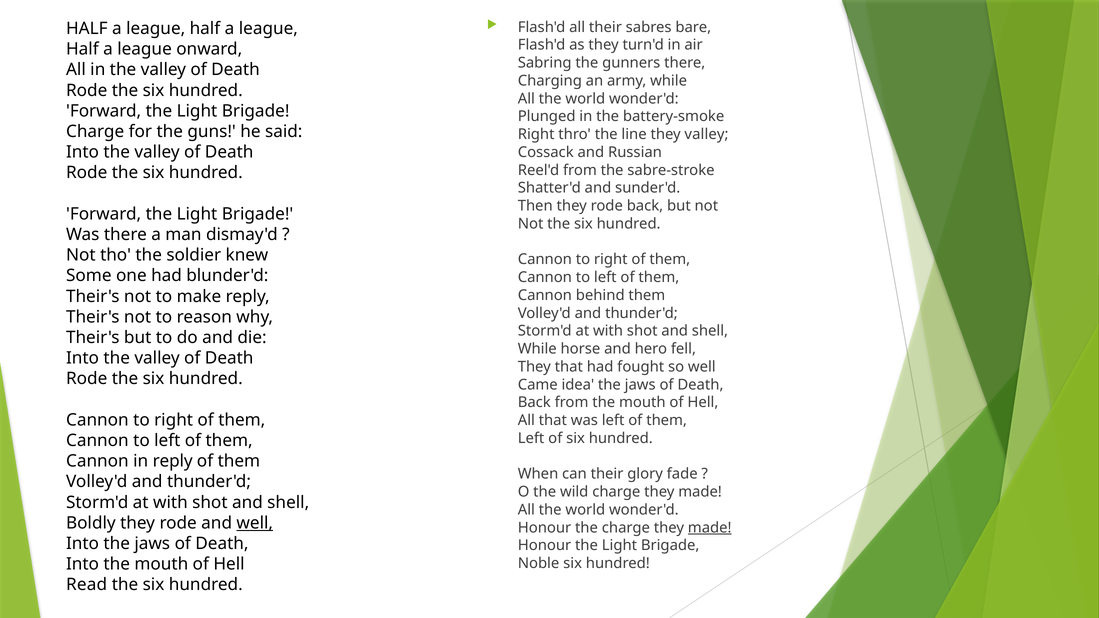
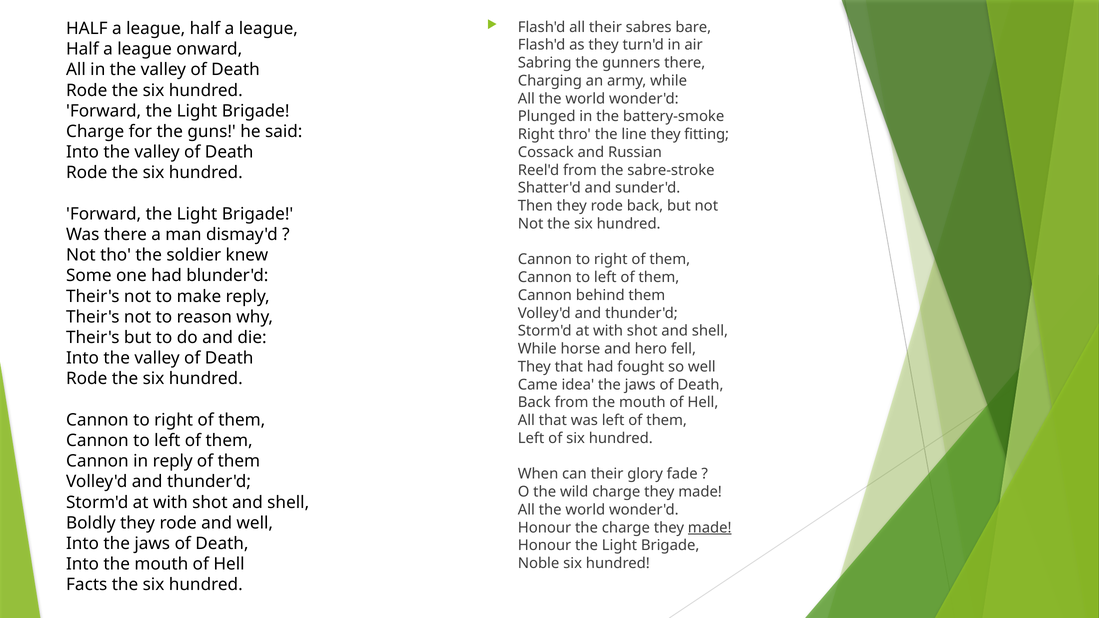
they valley: valley -> fitting (707, 134)
well underline: present -> none (255, 523)
Read: Read -> Facts (87, 585)
